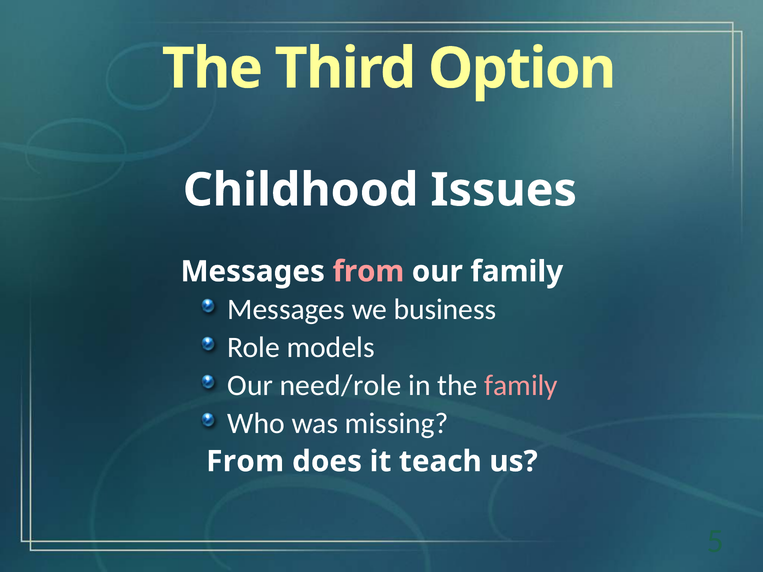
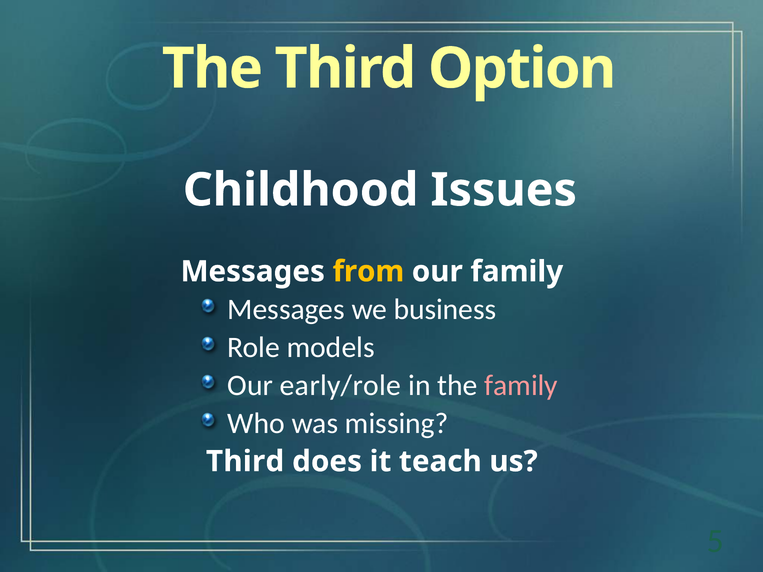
from colour: pink -> yellow (368, 272)
need/role: need/role -> early/role (341, 386)
From: From -> Third (245, 462)
